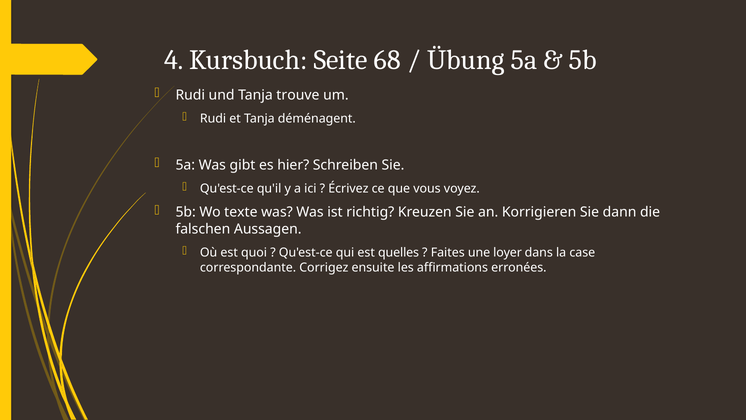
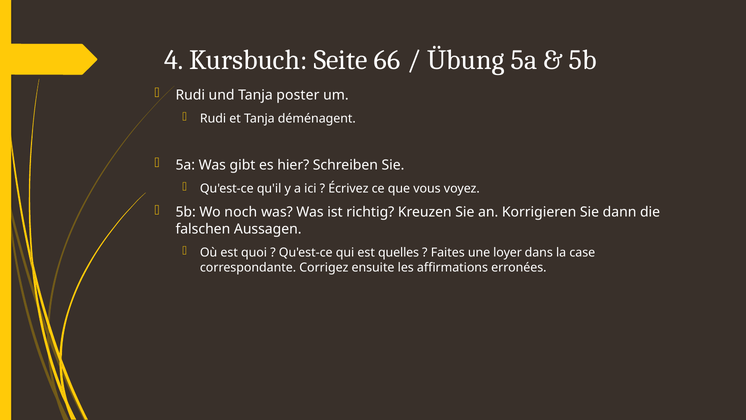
68: 68 -> 66 (387, 60)
trouve: trouve -> poster (298, 95)
texte: texte -> noch (241, 212)
